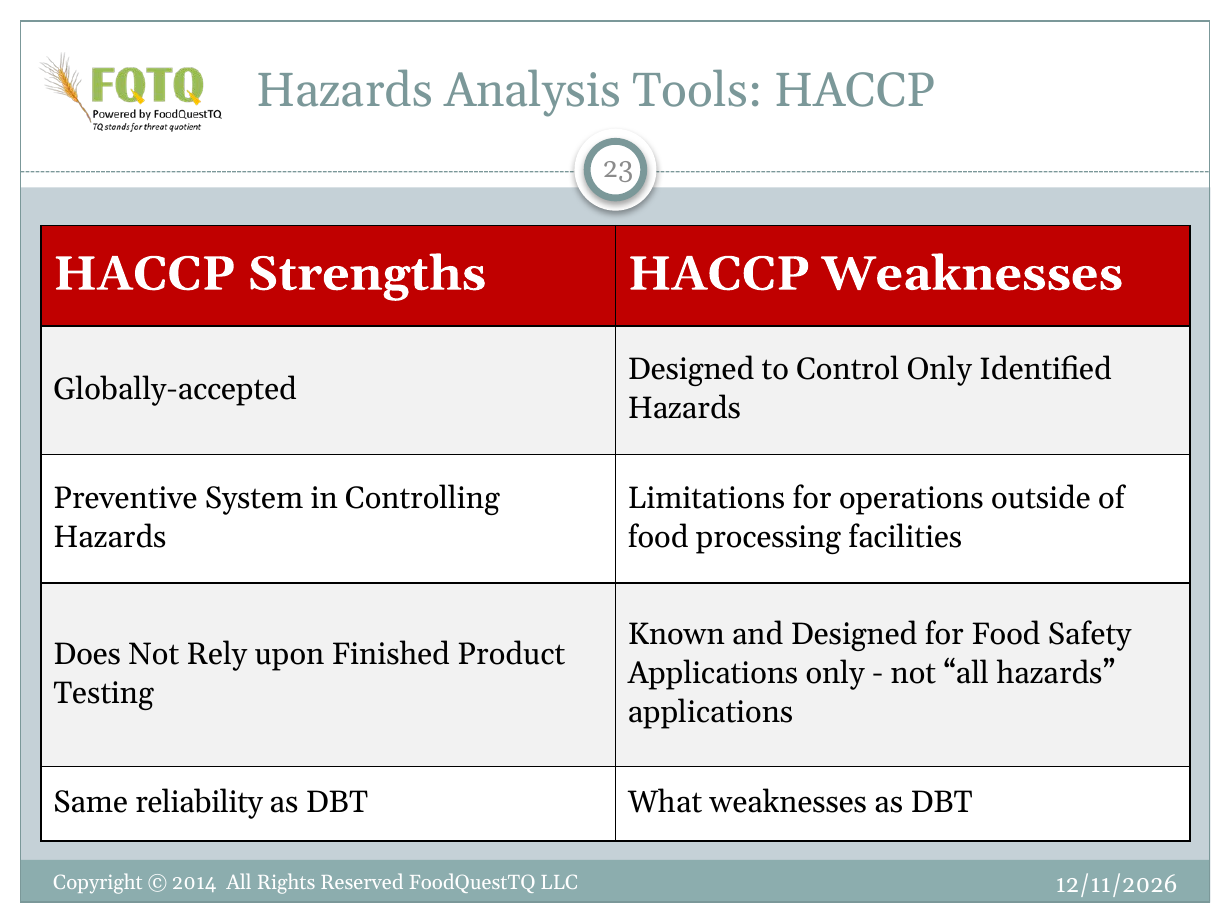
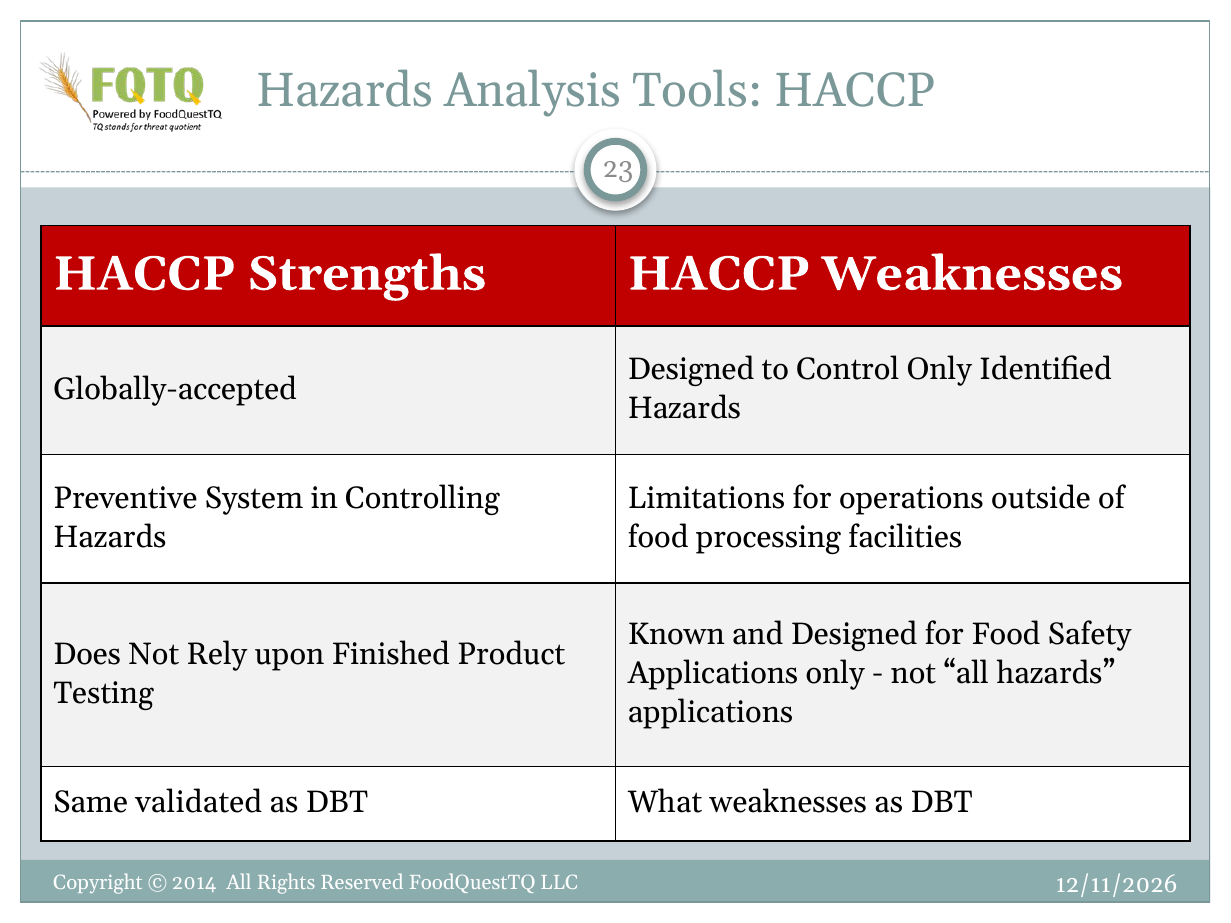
reliability: reliability -> validated (199, 803)
